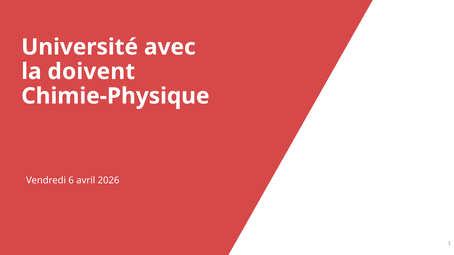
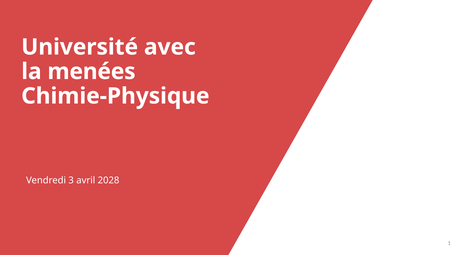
doivent: doivent -> menées (92, 72)
6: 6 -> 3 (71, 181)
2026: 2026 -> 2028 (109, 181)
